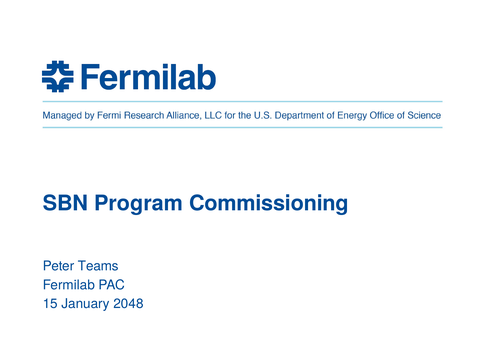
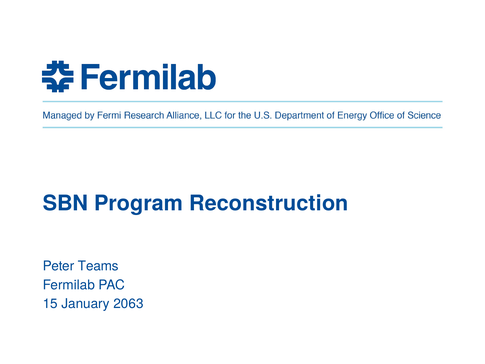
Commissioning: Commissioning -> Reconstruction (269, 203)
2048: 2048 -> 2063 (128, 304)
